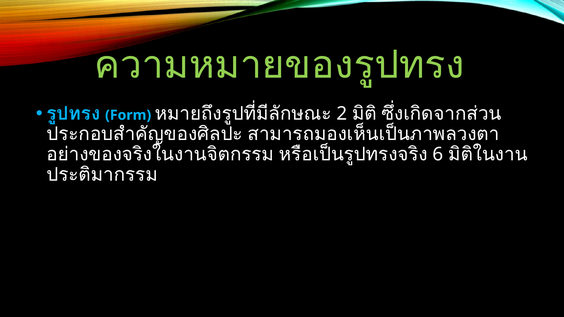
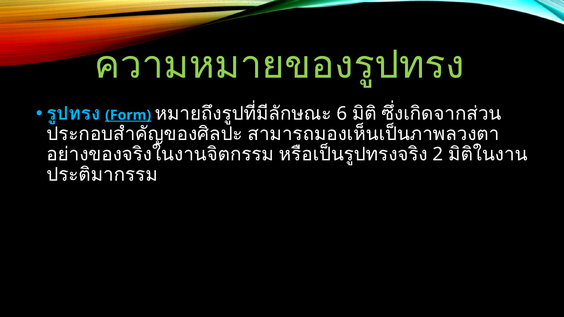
Form underline: none -> present (128, 115)
2: 2 -> 6 (342, 114)
6: 6 -> 2 (438, 154)
